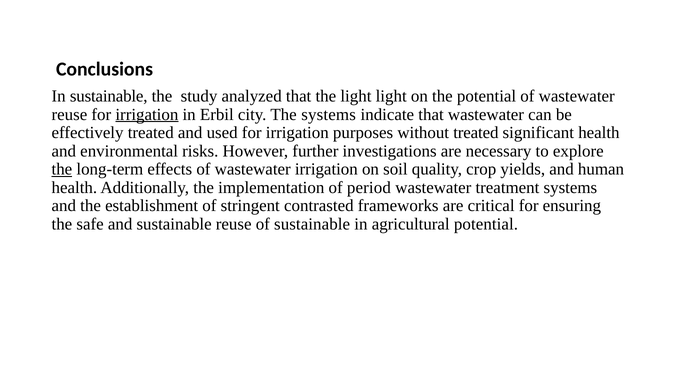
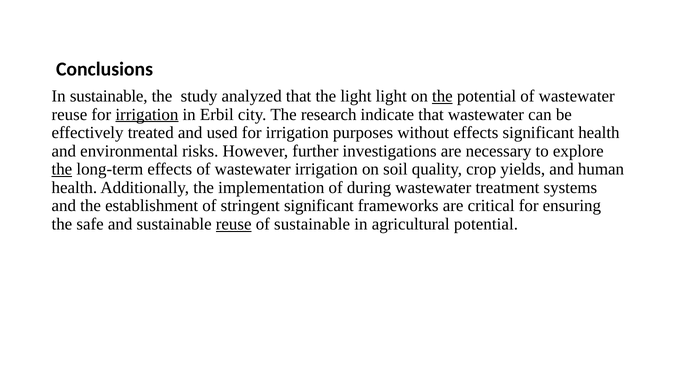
the underline: none -> present (442, 96)
The systems: systems -> research (329, 114)
without treated: treated -> effects (476, 133)
period: period -> during (369, 187)
stringent contrasted: contrasted -> significant (319, 206)
reuse underline: none -> present (234, 224)
